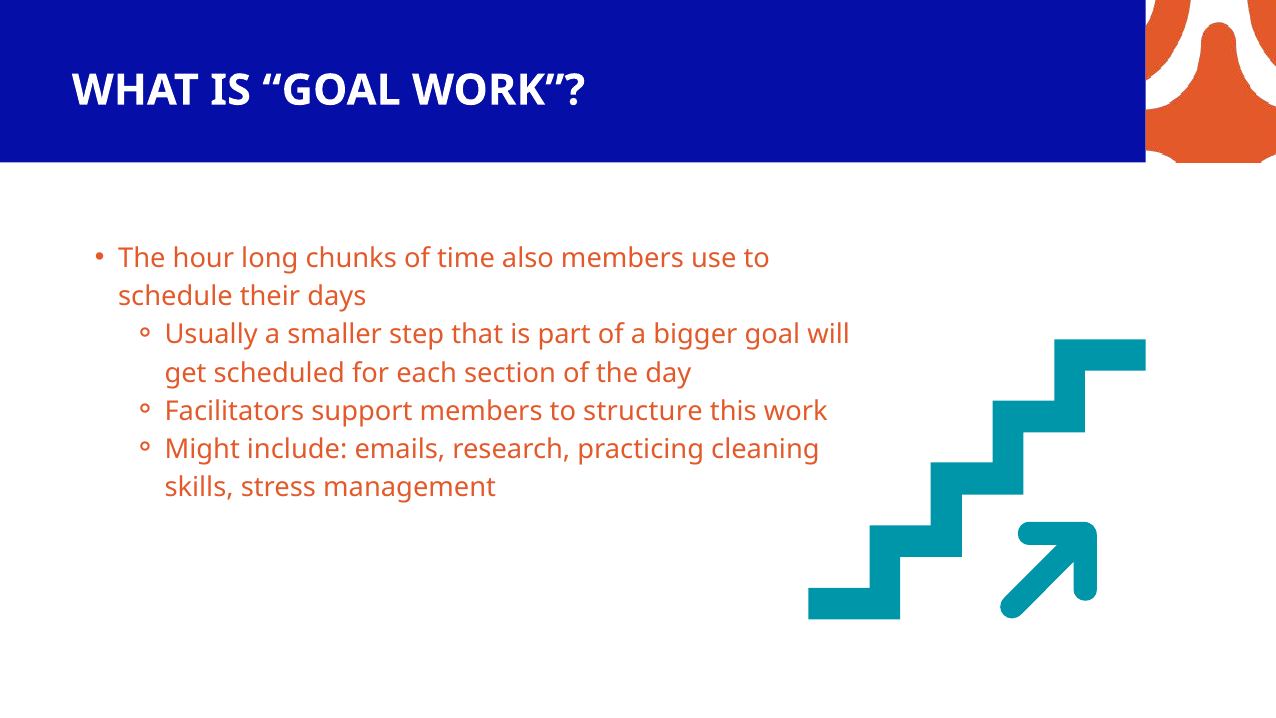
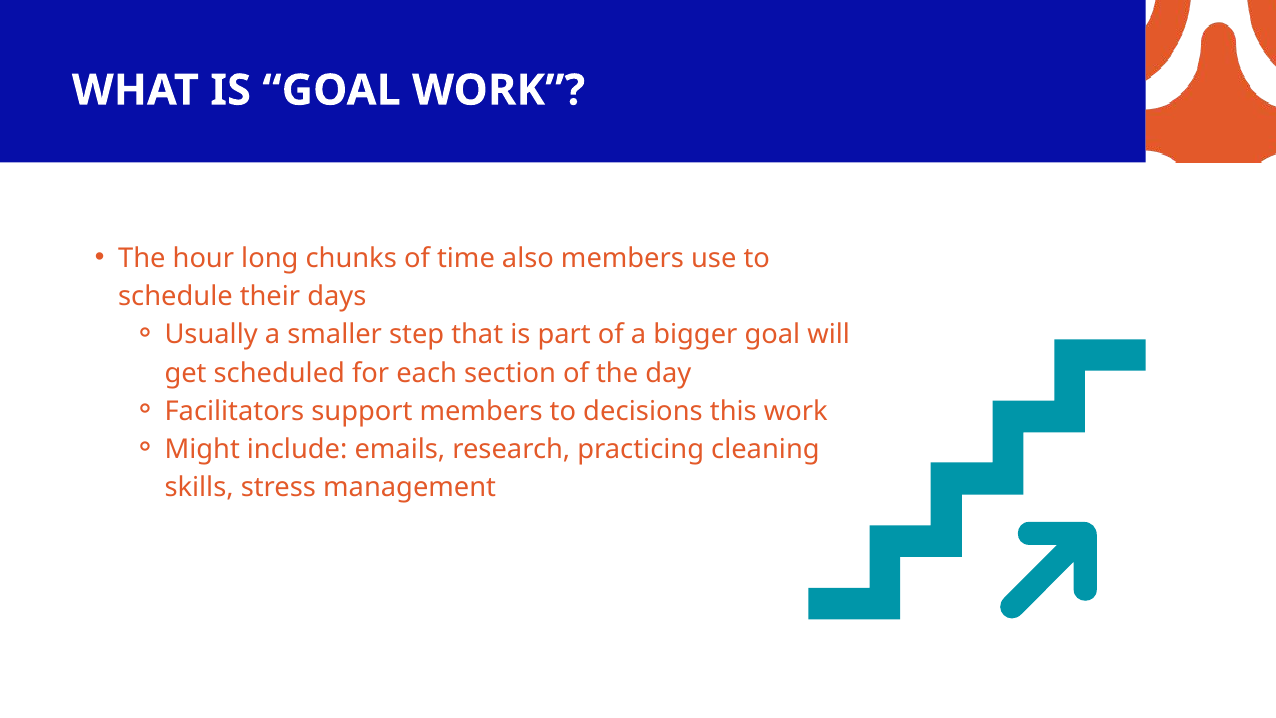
structure: structure -> decisions (643, 411)
